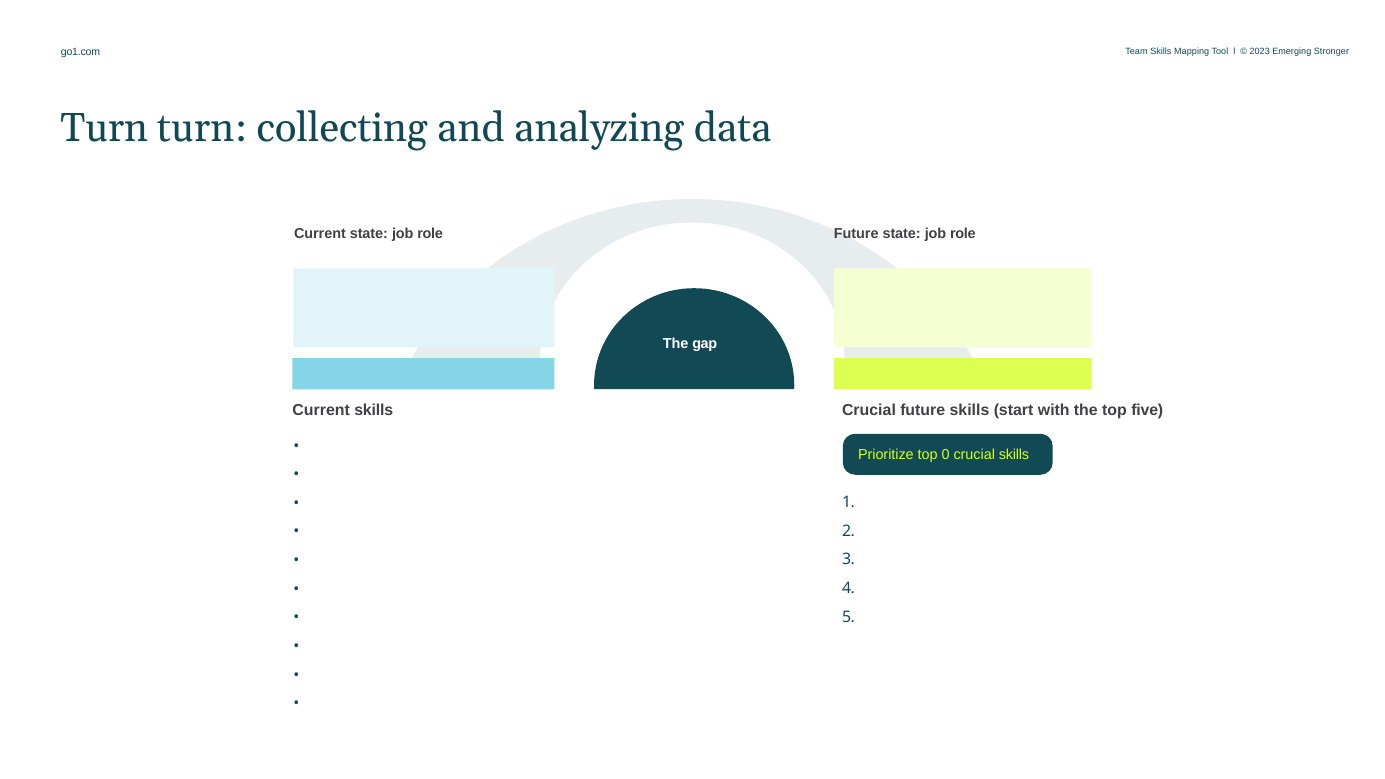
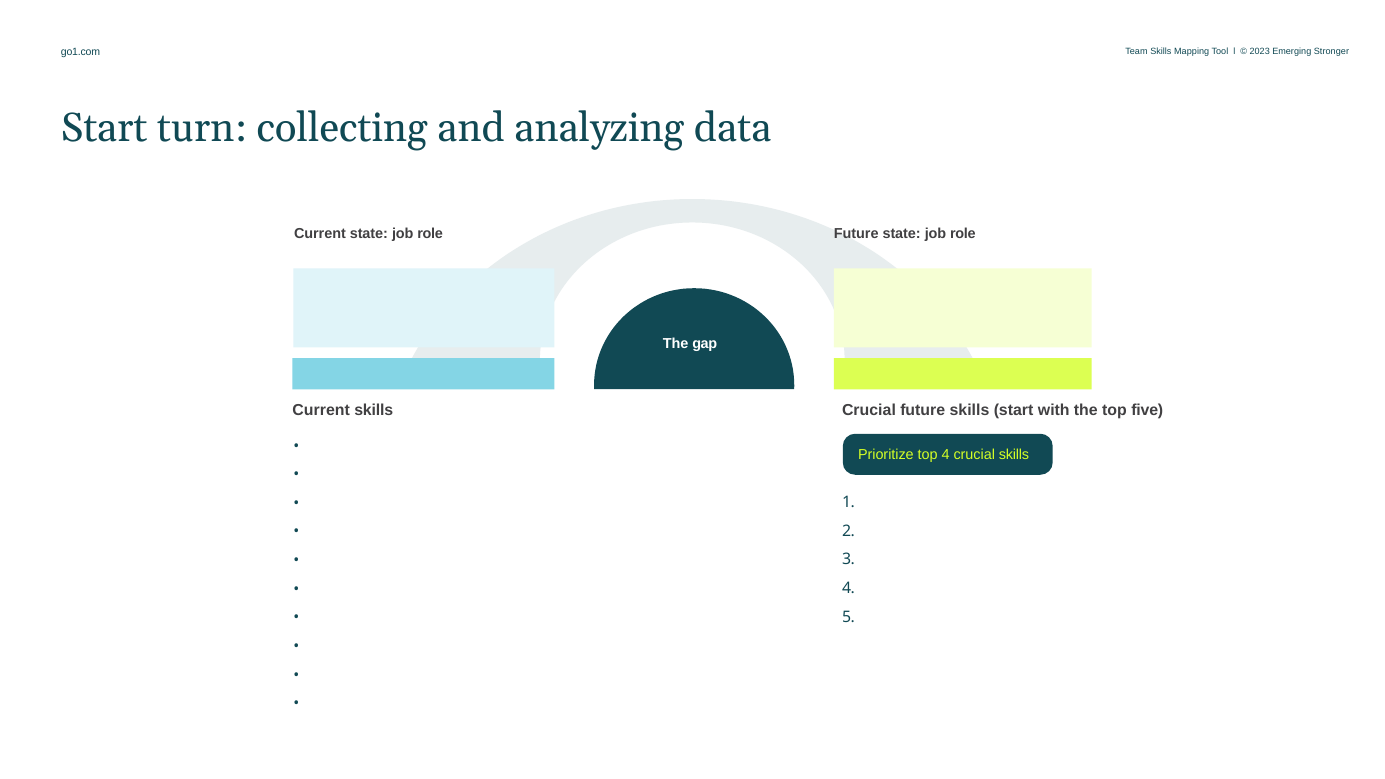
Turn: Turn -> Start (104, 128)
top 0: 0 -> 4 (946, 454)
